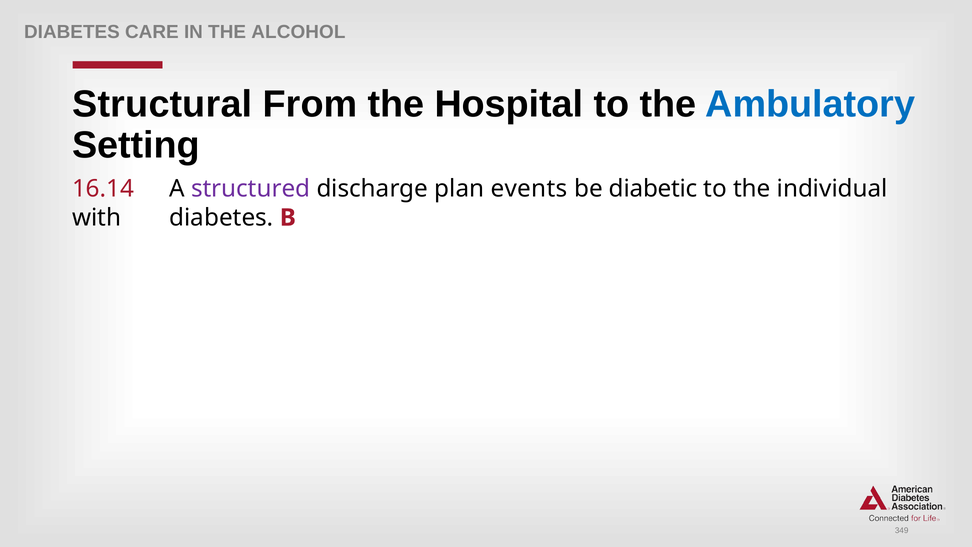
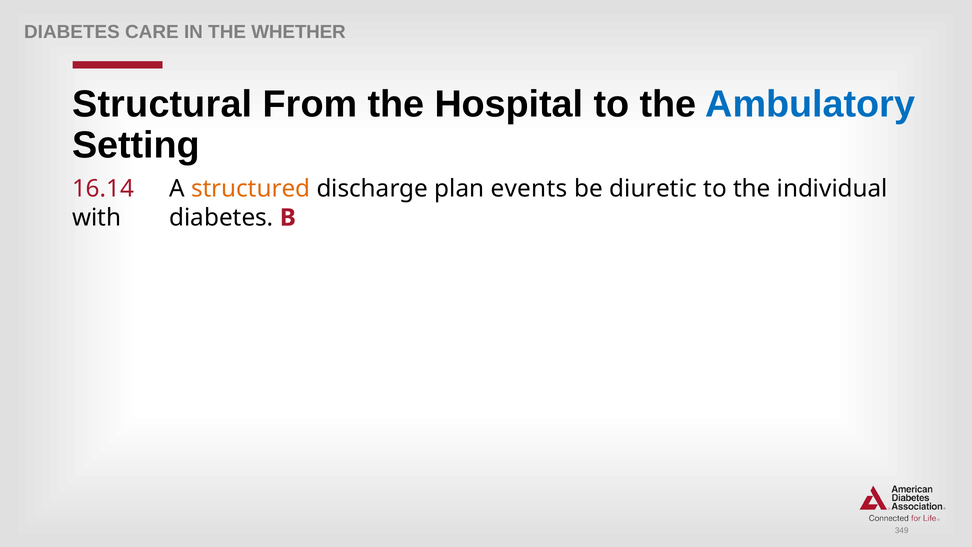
ALCOHOL: ALCOHOL -> WHETHER (299, 32)
structured colour: purple -> orange (251, 188)
diabetic: diabetic -> diuretic (653, 188)
